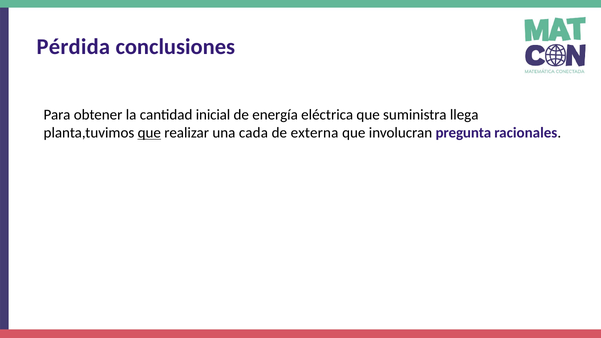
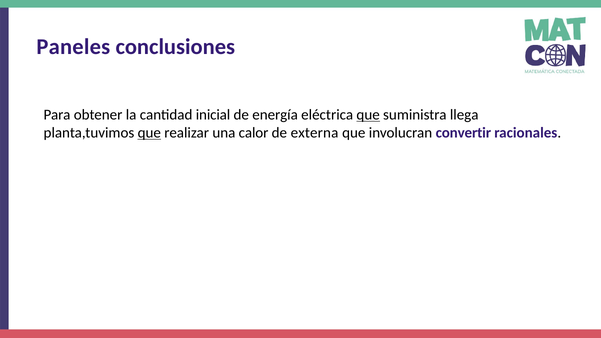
Pérdida: Pérdida -> Paneles (73, 47)
que underline: none -> present (368, 115)
cada: cada -> calor (254, 133)
pregunta: pregunta -> convertir (463, 133)
